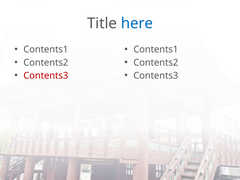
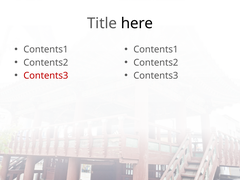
here colour: blue -> black (137, 23)
